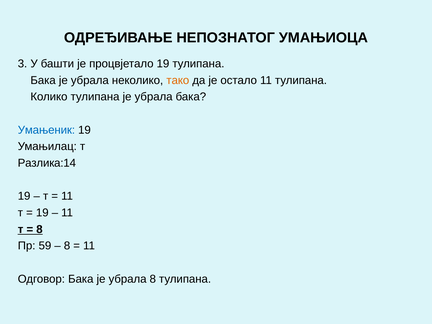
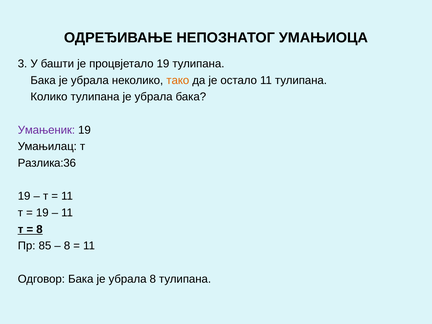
Умањеник colour: blue -> purple (46, 130)
Разлика:14: Разлика:14 -> Разлика:36 (47, 163)
59: 59 -> 85 (45, 246)
